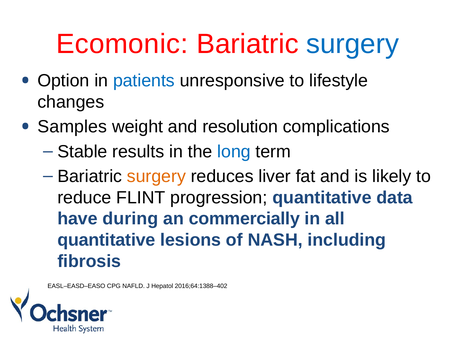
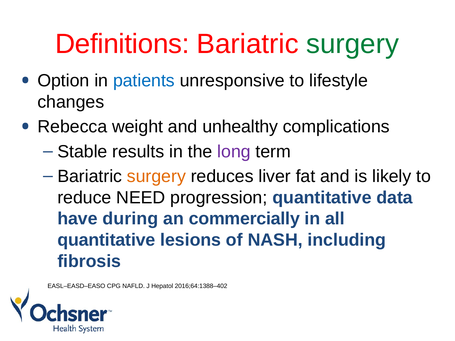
Ecomonic: Ecomonic -> Definitions (122, 44)
surgery colour: blue -> green (353, 44)
Samples: Samples -> Rebecca (72, 127)
resolution: resolution -> unhealthy (240, 127)
long colour: blue -> purple (234, 152)
FLINT: FLINT -> NEED (141, 198)
